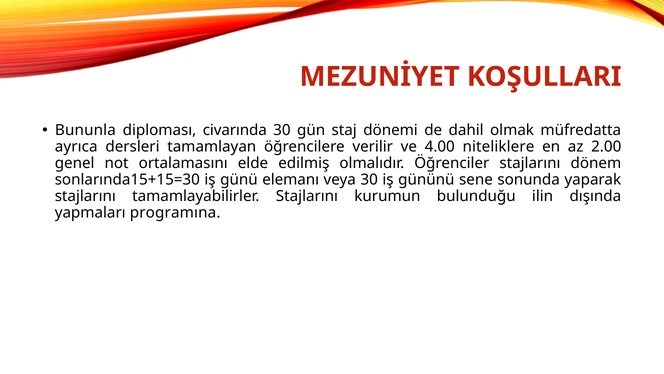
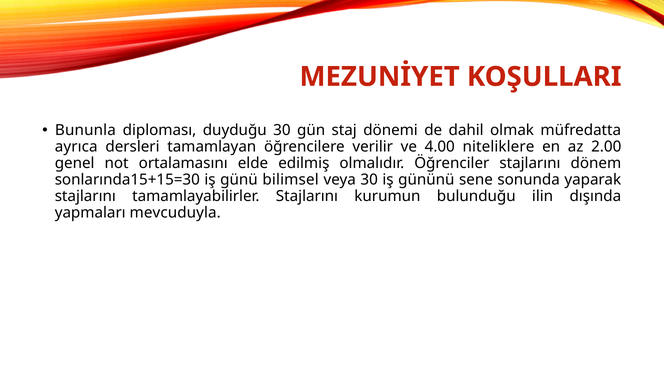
civarında: civarında -> duyduğu (235, 130)
elemanı: elemanı -> bilimsel (291, 179)
programına: programına -> mevcuduyla (175, 212)
